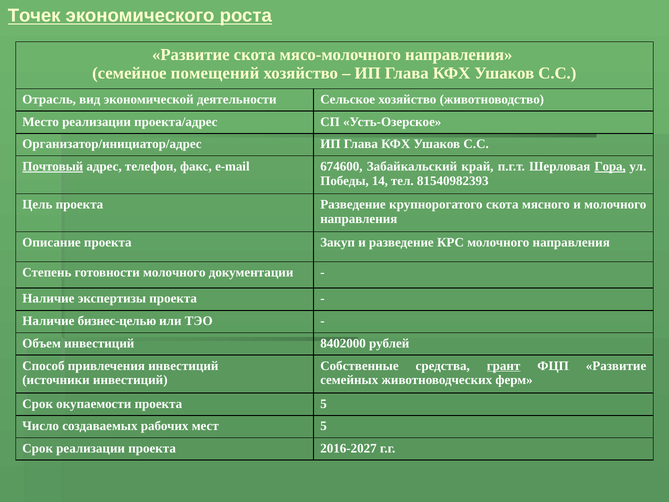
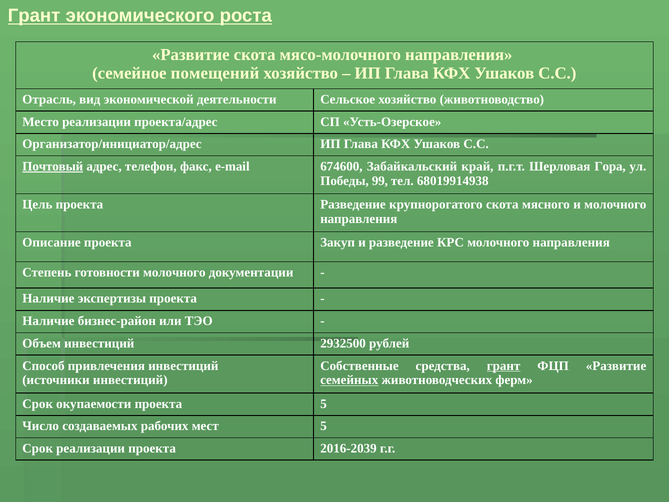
Точек: Точек -> Грант (34, 16)
Гора underline: present -> none (610, 166)
14: 14 -> 99 (380, 181)
81540982393: 81540982393 -> 68019914938 (453, 181)
бизнес-целью: бизнес-целью -> бизнес-район (117, 321)
8402000: 8402000 -> 2932500 (343, 343)
семейных underline: none -> present (349, 380)
2016-2027: 2016-2027 -> 2016-2039 (348, 448)
